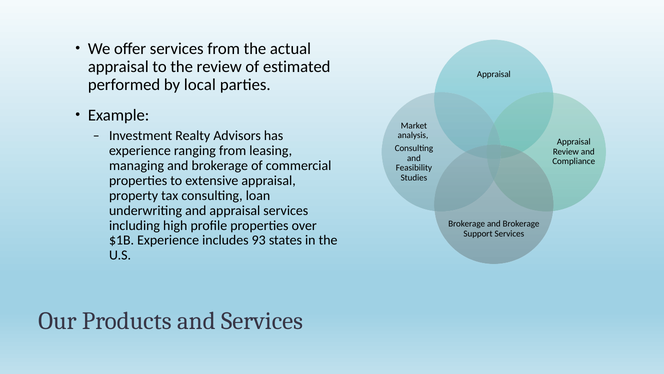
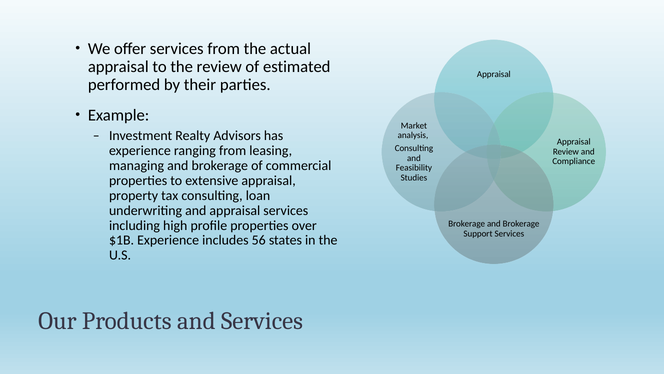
local: local -> their (200, 85)
93: 93 -> 56 (259, 240)
